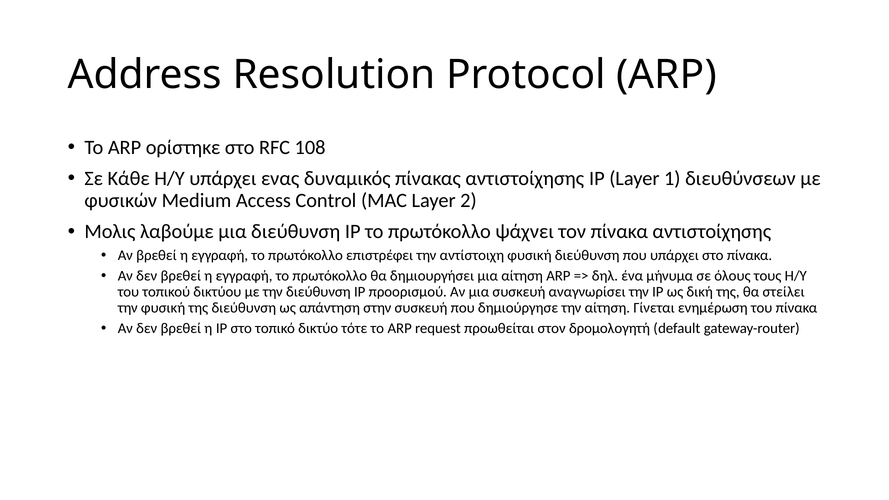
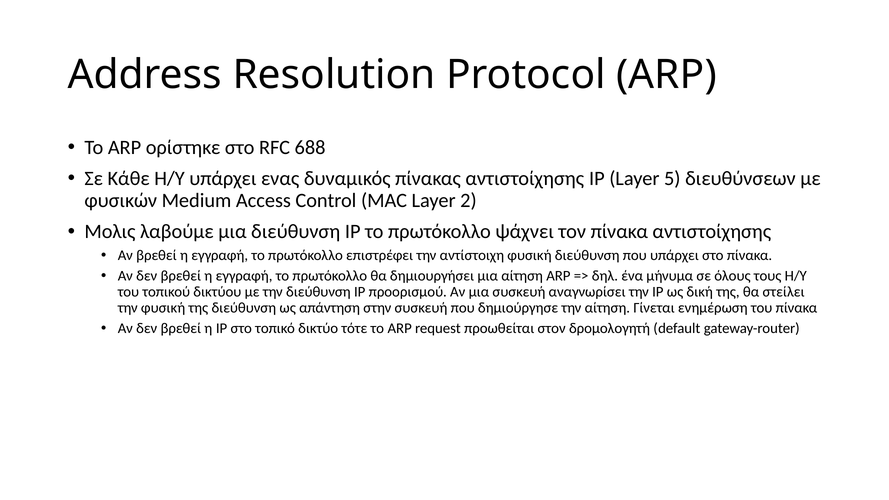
108: 108 -> 688 (310, 147)
1: 1 -> 5 (672, 179)
